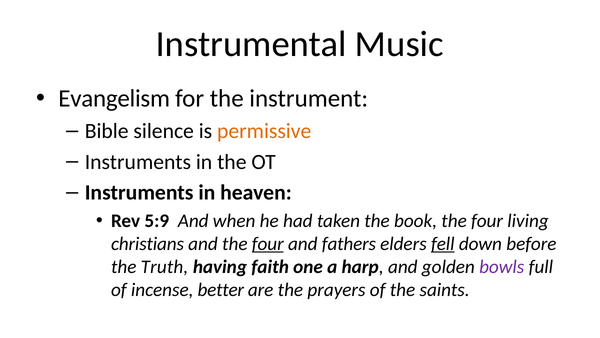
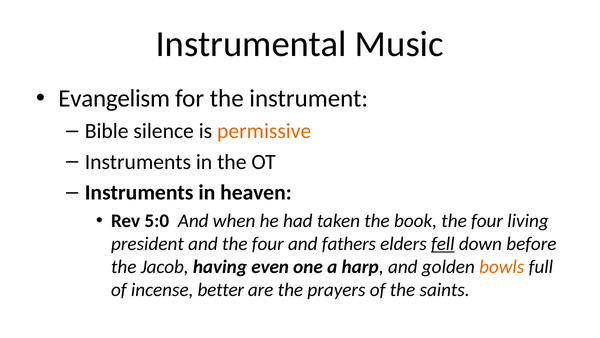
5:9: 5:9 -> 5:0 (157, 221)
christians: christians -> president (147, 244)
four underline: present -> none (268, 244)
Truth: Truth -> Jacob (165, 267)
faith: faith -> even (270, 267)
bowls colour: purple -> orange (502, 267)
